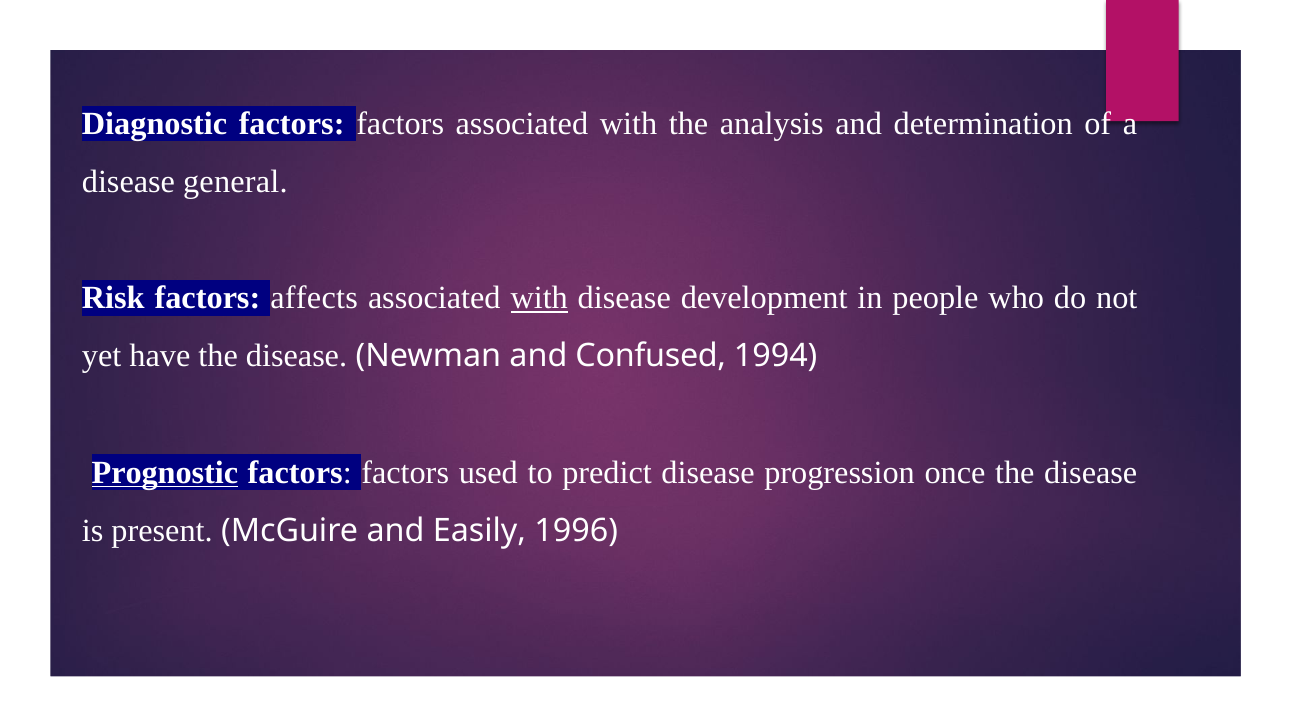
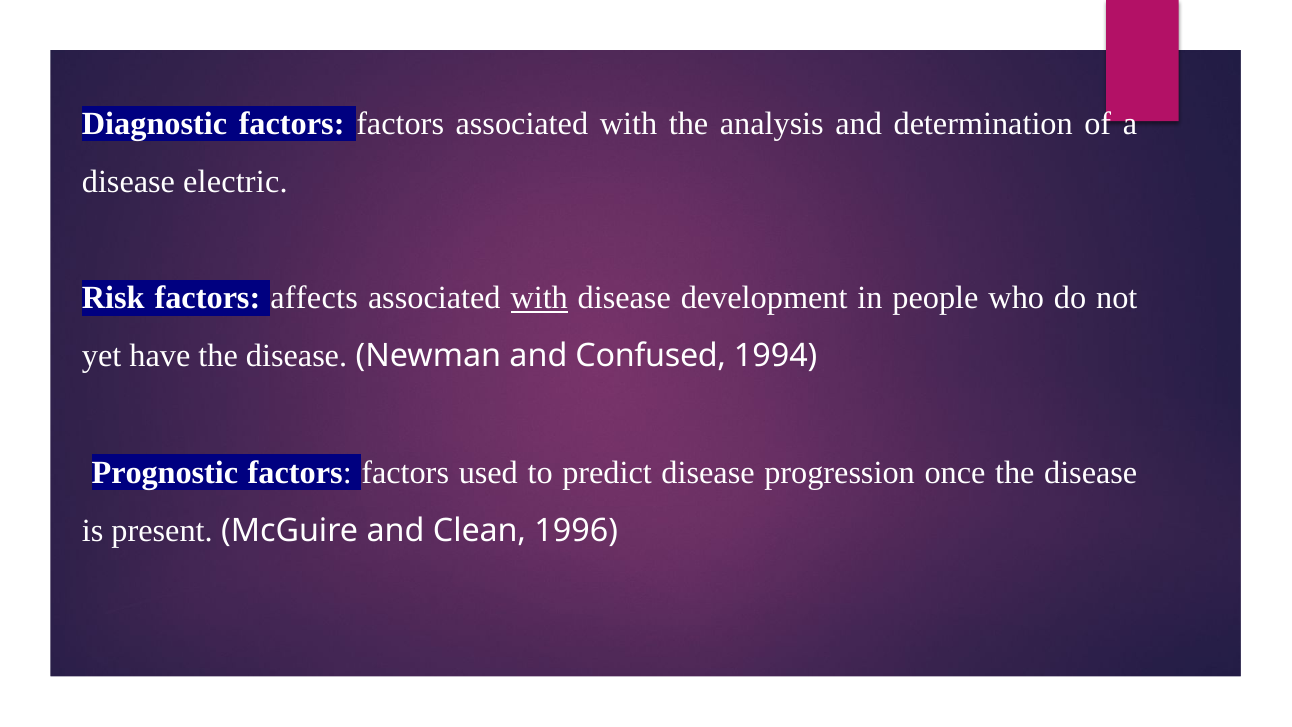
general: general -> electric (235, 182)
Prognostic underline: present -> none (165, 472)
Easily: Easily -> Clean (480, 531)
